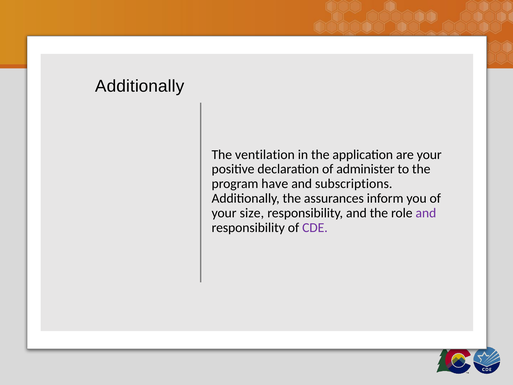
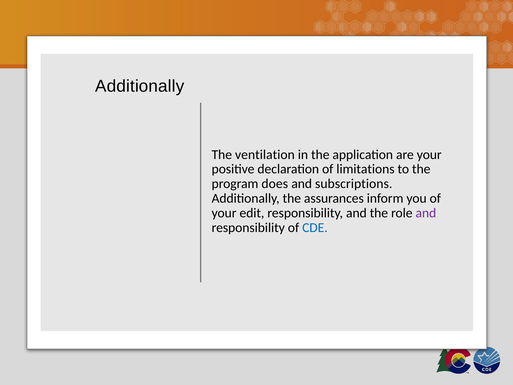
administer: administer -> limitations (365, 169)
have: have -> does (275, 184)
size: size -> edit (252, 213)
CDE colour: purple -> blue (315, 227)
